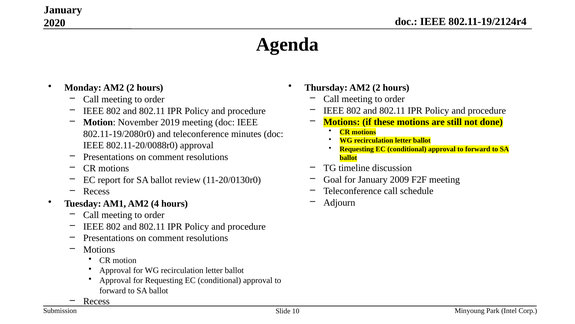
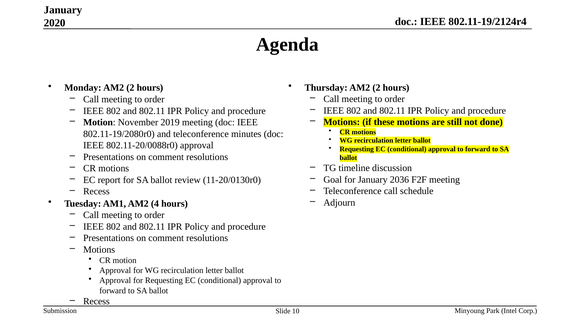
2009: 2009 -> 2036 (399, 179)
